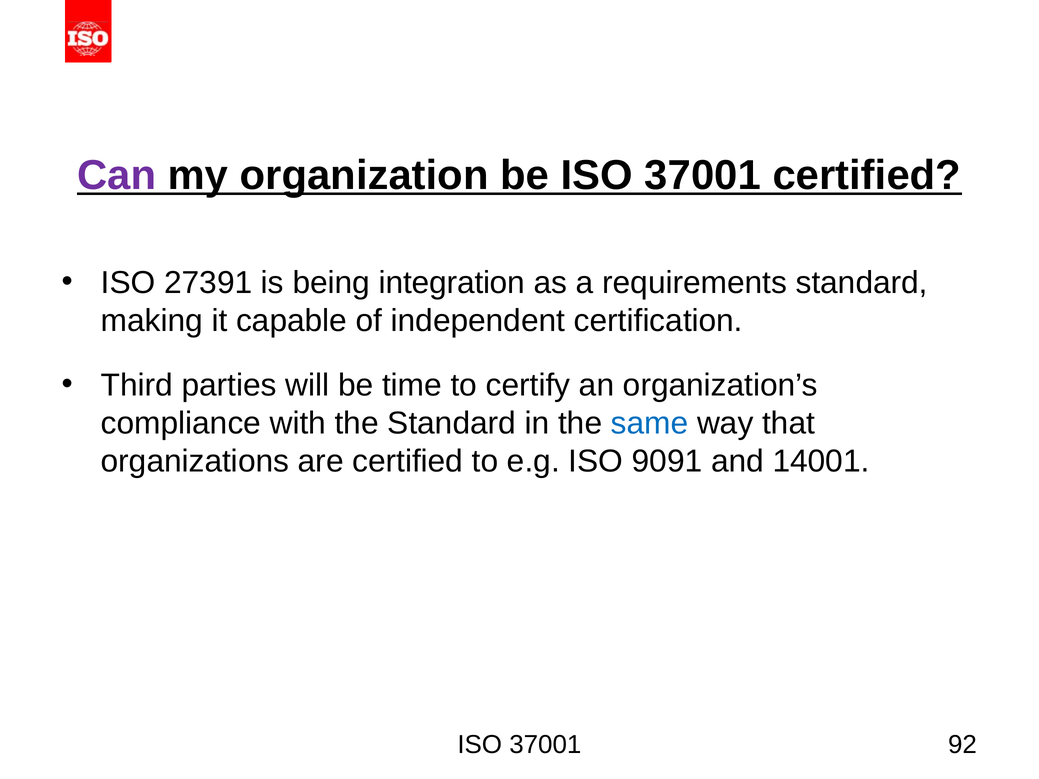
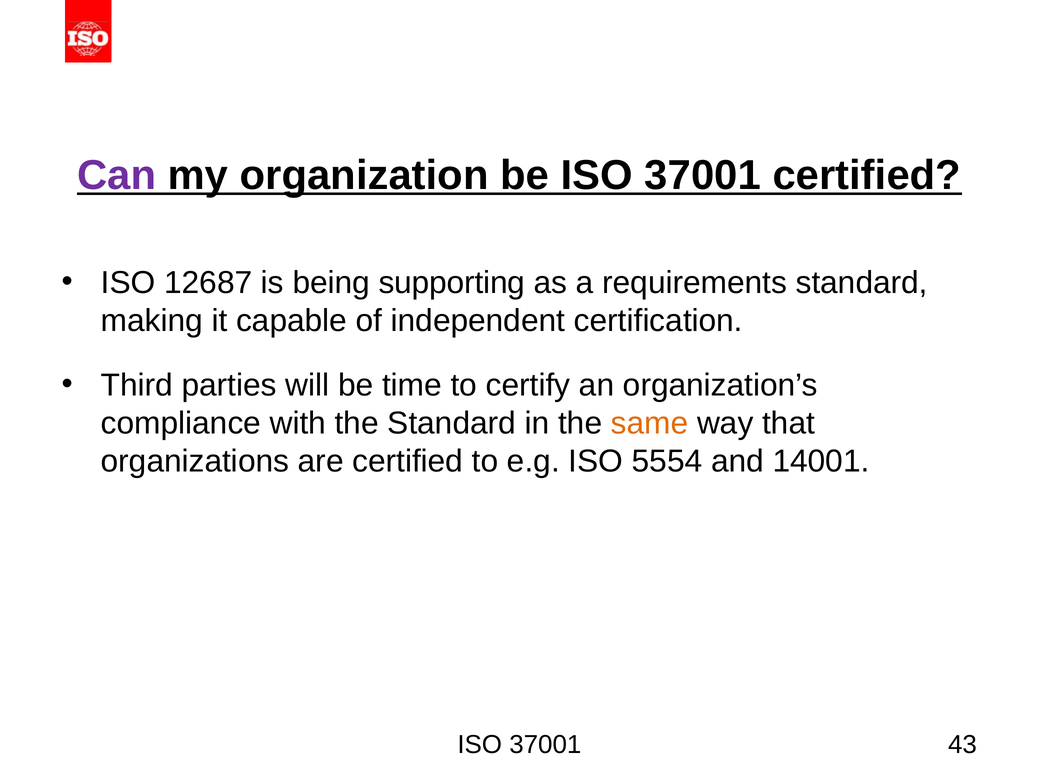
27391: 27391 -> 12687 (208, 283)
integration: integration -> supporting (452, 283)
same colour: blue -> orange (650, 423)
9091: 9091 -> 5554 (667, 461)
92: 92 -> 43 (962, 745)
